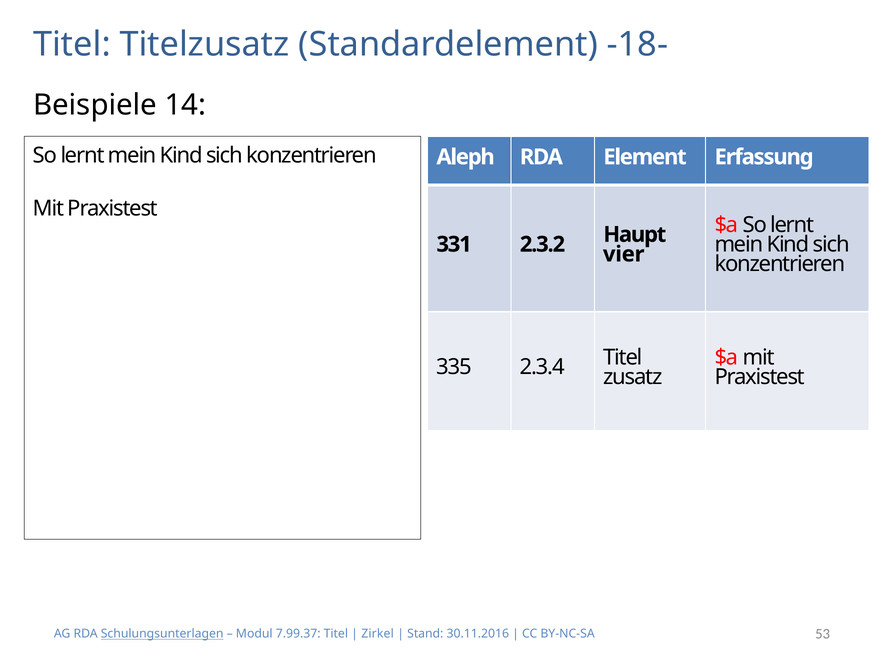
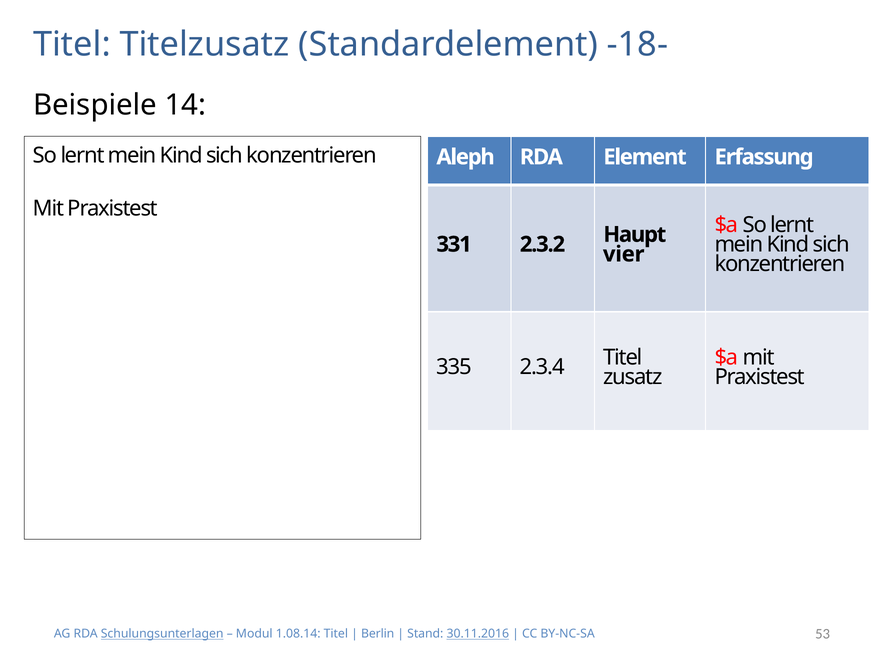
7.99.37: 7.99.37 -> 1.08.14 (298, 634)
Zirkel: Zirkel -> Berlin (378, 634)
30.11.2016 underline: none -> present (478, 634)
